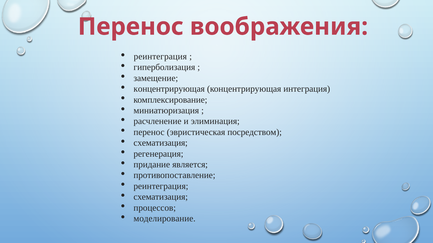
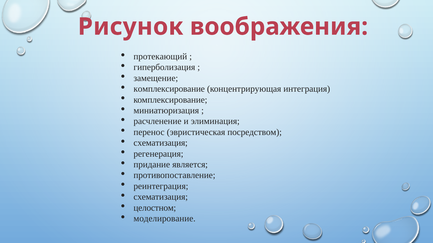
Перенос: Перенос -> Рисунок (131, 27)
реинтеграция: реинтеграция -> протекающий (160, 57)
концентрирующая: концентрирующая -> комплексирование (169, 89)
процессов: процессов -> целостном (155, 208)
